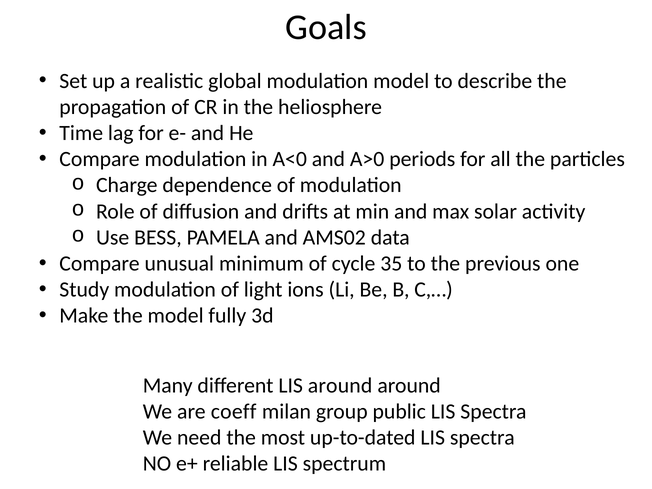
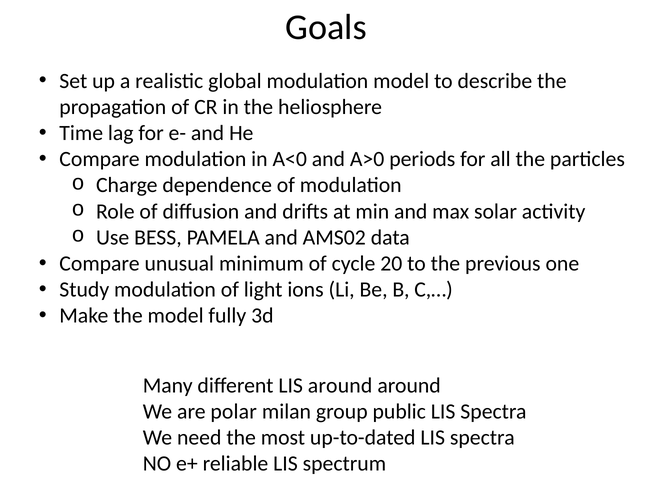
35: 35 -> 20 (391, 264)
coeff: coeff -> polar (234, 411)
